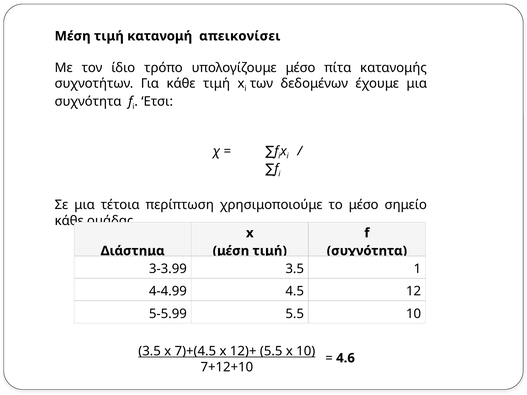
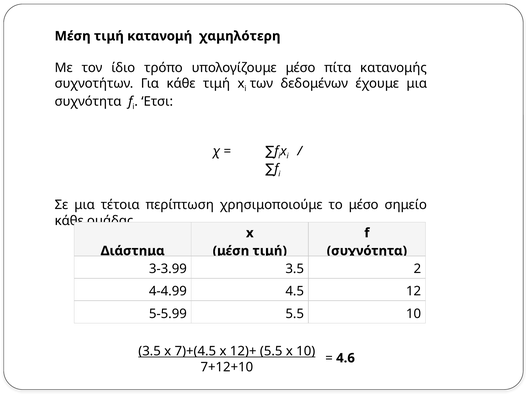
απεικονίσει: απεικονίσει -> χαμηλότερη (240, 36)
1: 1 -> 2 (417, 269)
